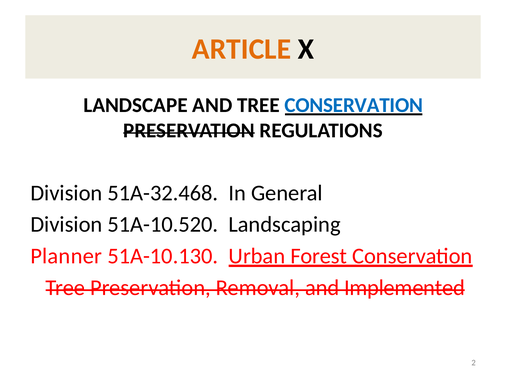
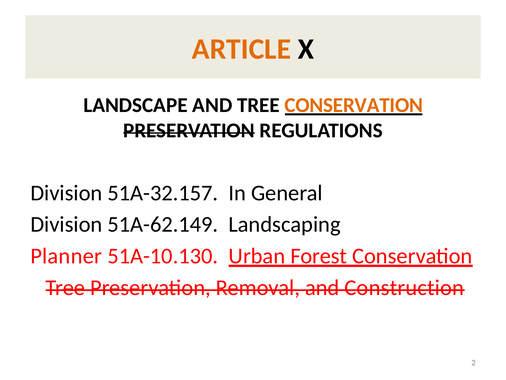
CONSERVATION colour: blue -> orange (354, 105)
51A-32.468: 51A-32.468 -> 51A-32.157 (163, 193)
51A-10.520: 51A-10.520 -> 51A-62.149 (163, 224)
Implemented: Implemented -> Construction (404, 287)
